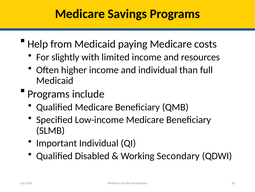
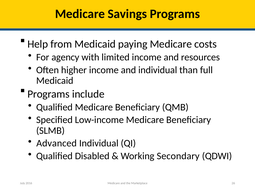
slightly: slightly -> agency (65, 57)
Important: Important -> Advanced (57, 143)
